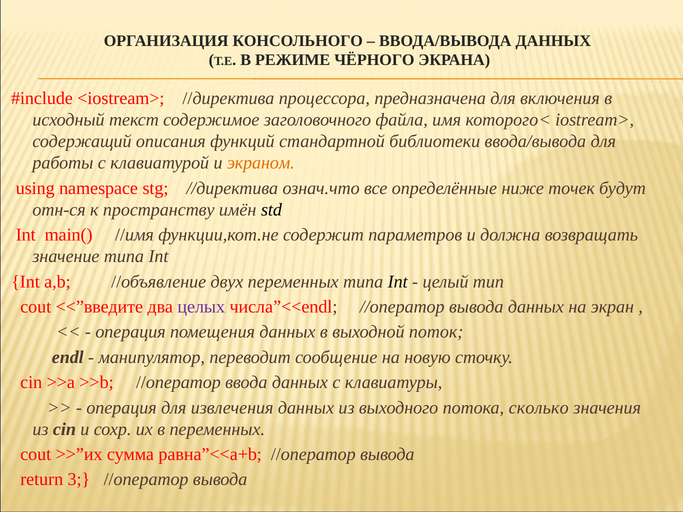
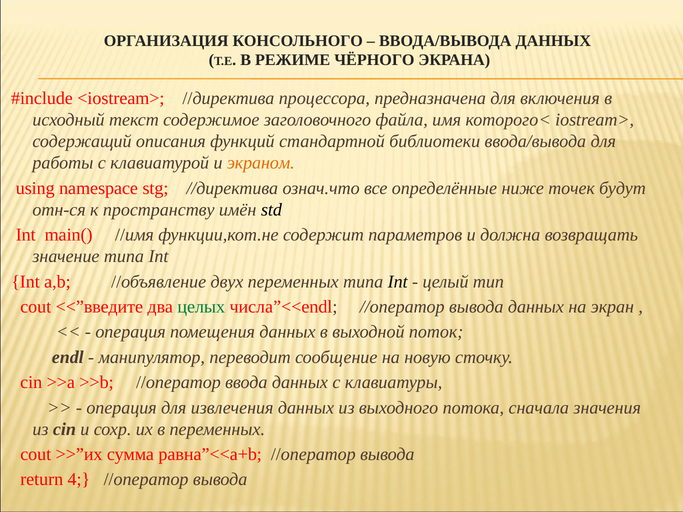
целых colour: purple -> green (201, 307)
сколько: сколько -> сначала (539, 408)
3: 3 -> 4 (79, 480)
